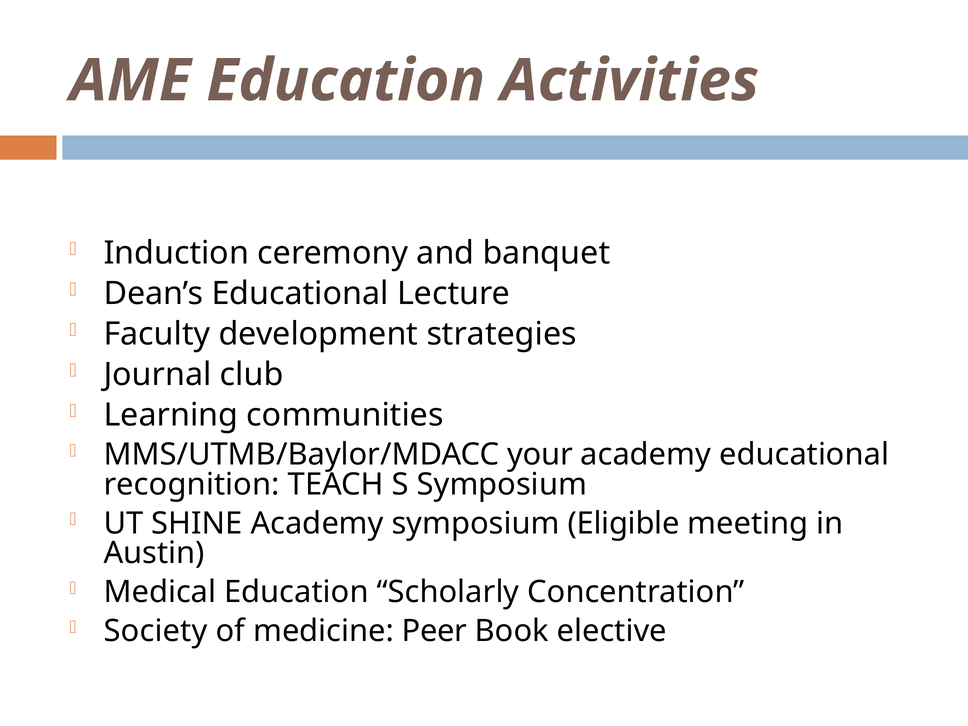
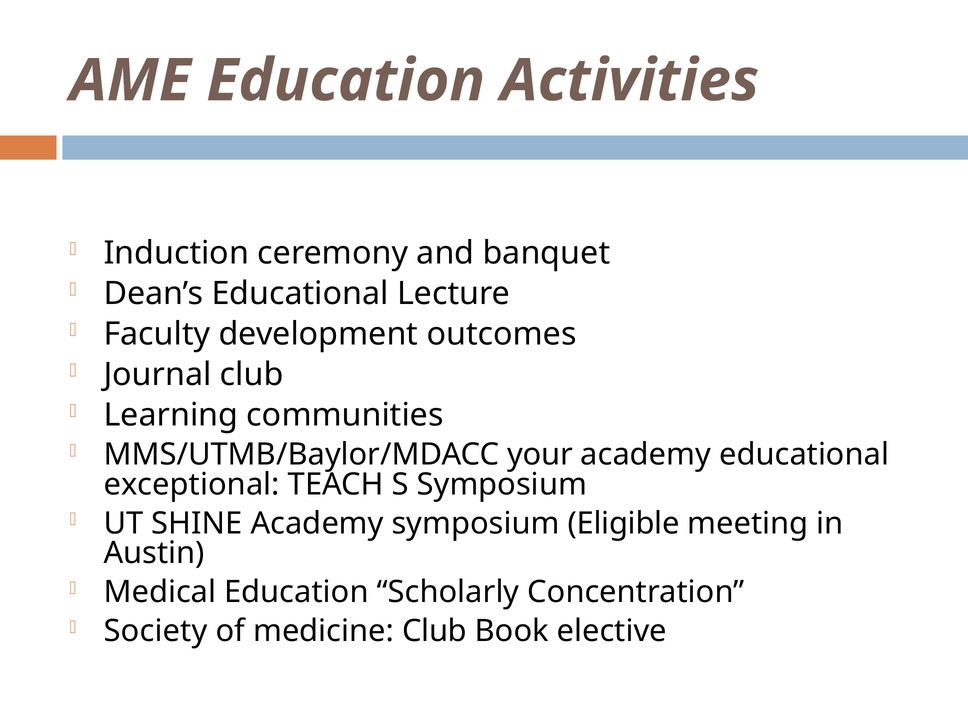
strategies: strategies -> outcomes (502, 334)
recognition: recognition -> exceptional (192, 484)
medicine Peer: Peer -> Club (434, 631)
